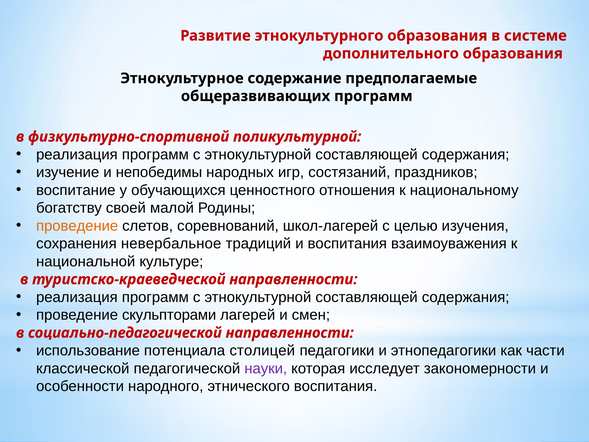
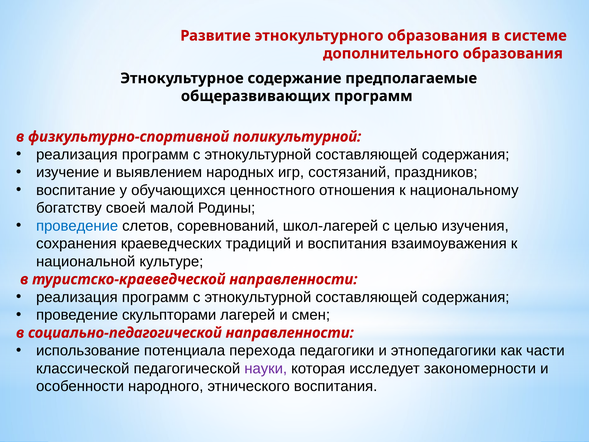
непобедимы: непобедимы -> выявлением (159, 172)
проведение colour: orange -> blue (77, 226)
невербальное: невербальное -> краеведческих (171, 244)
столицей: столицей -> перехода (262, 350)
